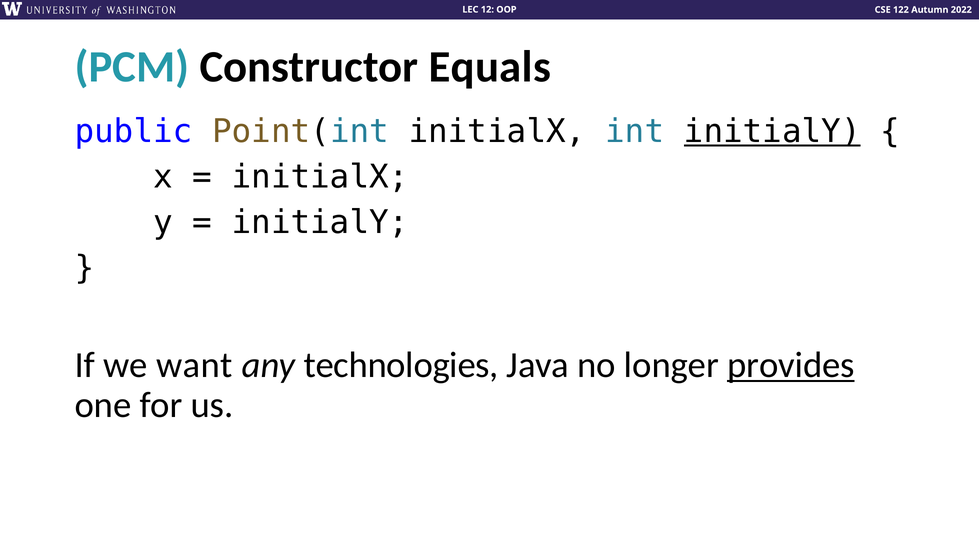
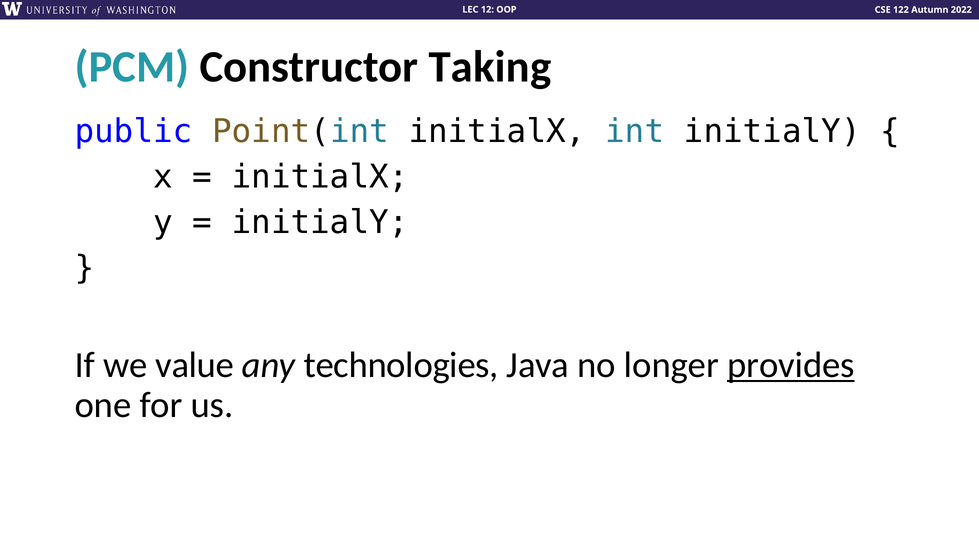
Equals: Equals -> Taking (490, 67)
initialY underline: present -> none (772, 131)
want: want -> value (195, 365)
